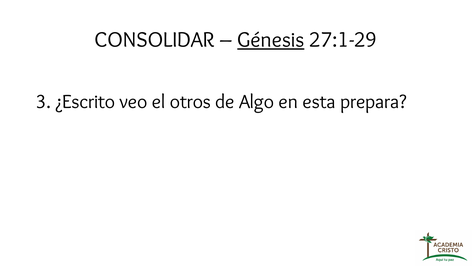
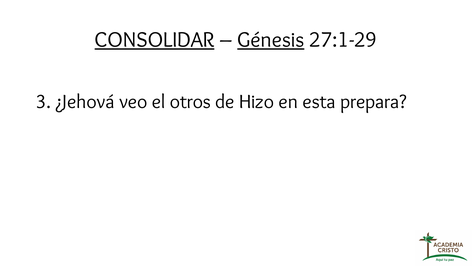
CONSOLIDAR underline: none -> present (154, 40)
¿Escrito: ¿Escrito -> ¿Jehová (85, 101)
Algo: Algo -> Hizo (257, 101)
